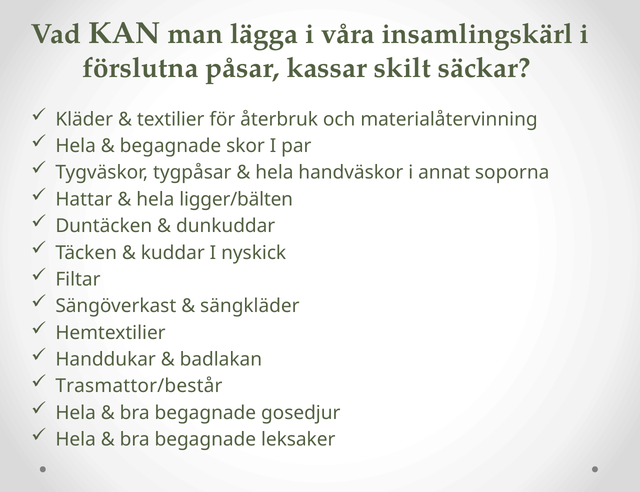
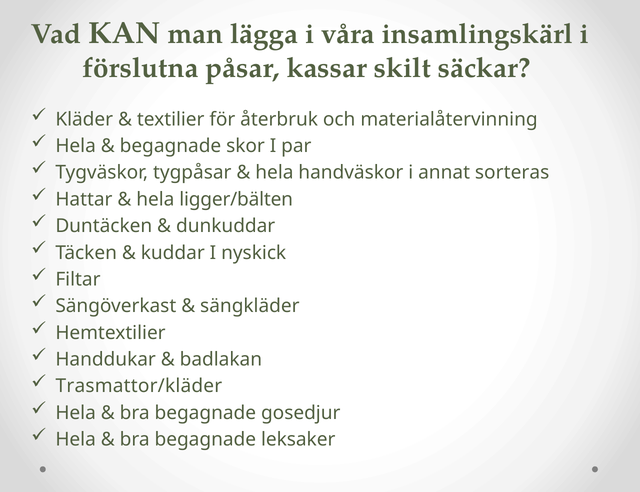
soporna: soporna -> sorteras (512, 173)
Trasmattor/består: Trasmattor/består -> Trasmattor/kläder (139, 386)
